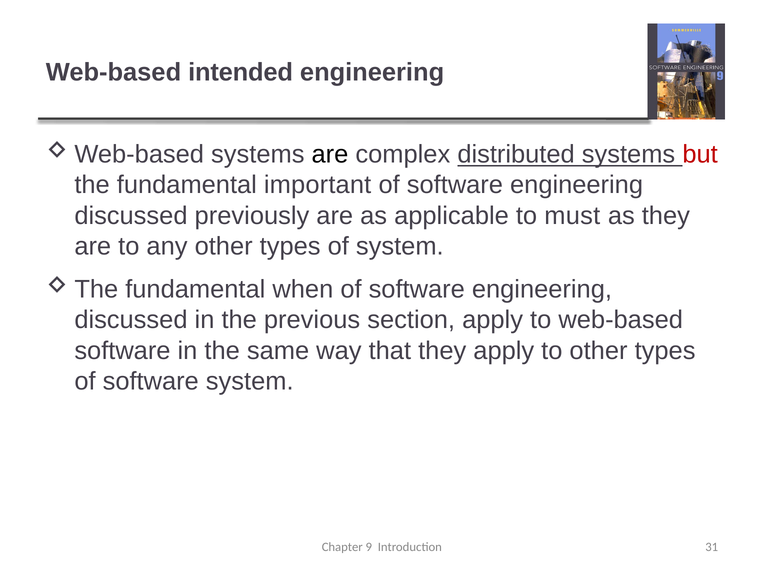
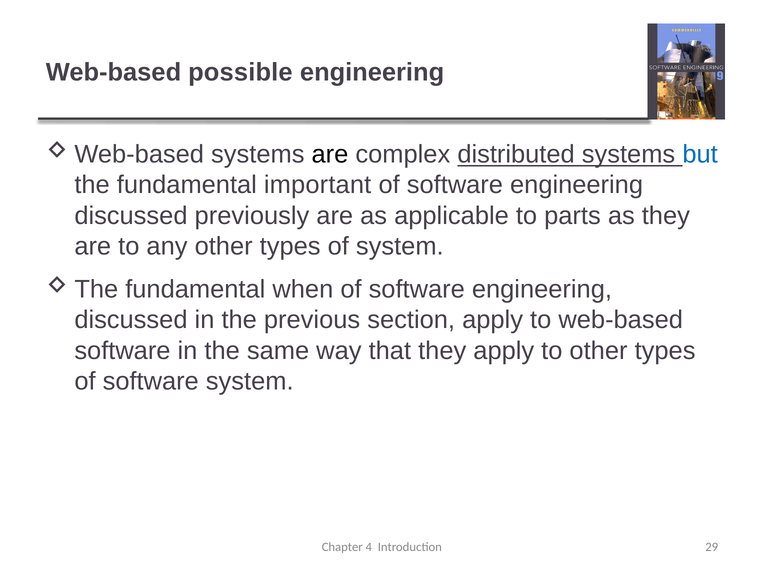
intended: intended -> possible (240, 72)
but colour: red -> blue (700, 155)
must: must -> parts (572, 216)
9: 9 -> 4 (369, 547)
31: 31 -> 29 (712, 547)
